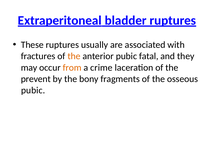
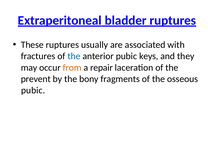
the colour: orange -> blue (74, 56)
fatal: fatal -> keys (149, 56)
crime: crime -> repair (102, 68)
